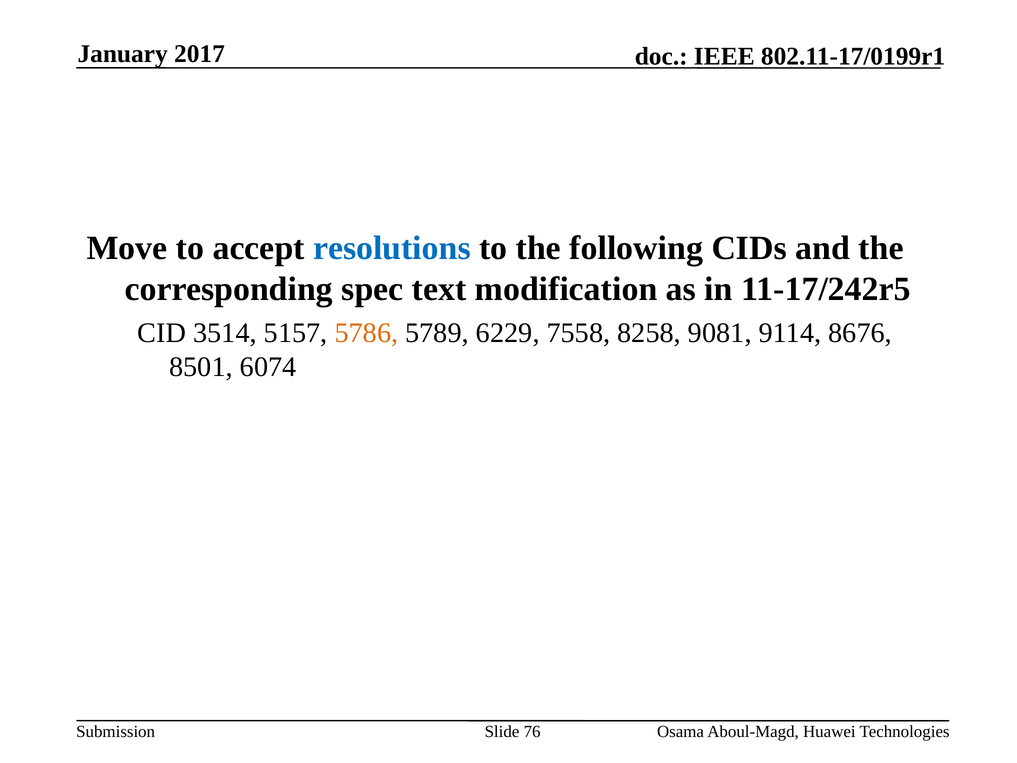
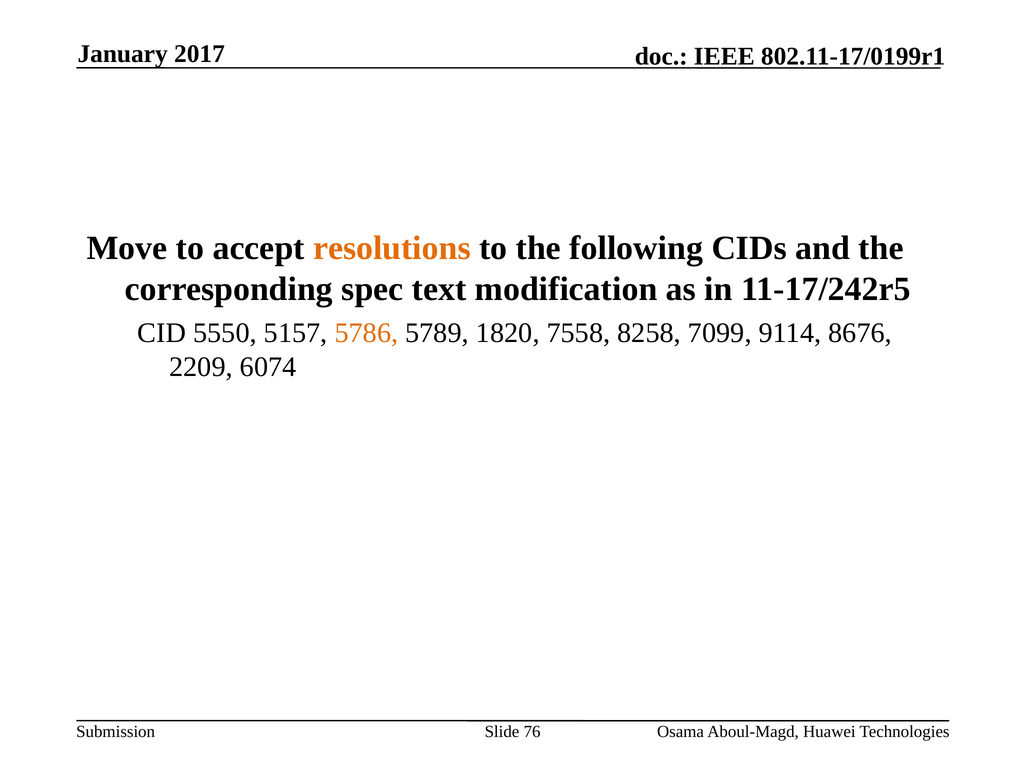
resolutions colour: blue -> orange (392, 248)
3514: 3514 -> 5550 (225, 333)
6229: 6229 -> 1820 (508, 333)
9081: 9081 -> 7099 (720, 333)
8501: 8501 -> 2209 (201, 367)
